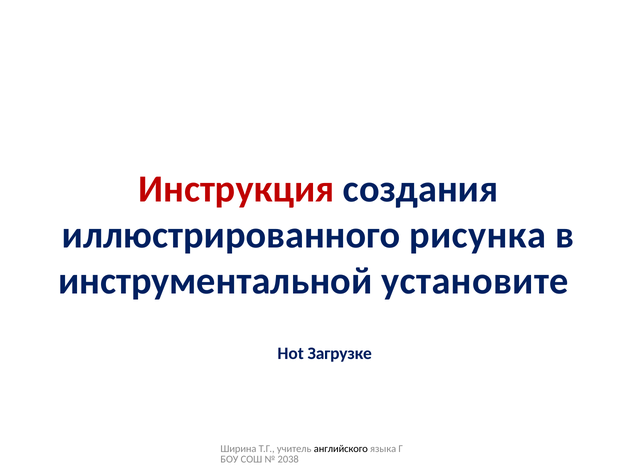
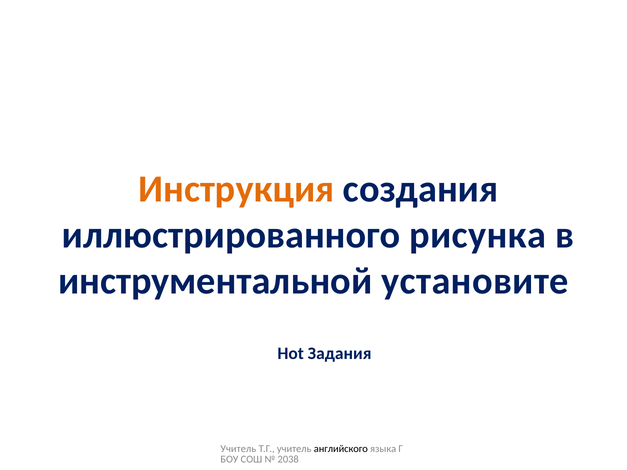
Инструкция colour: red -> orange (236, 189)
Загрузке: Загрузке -> Задания (340, 354)
Ширина: Ширина -> Учитель (238, 449)
